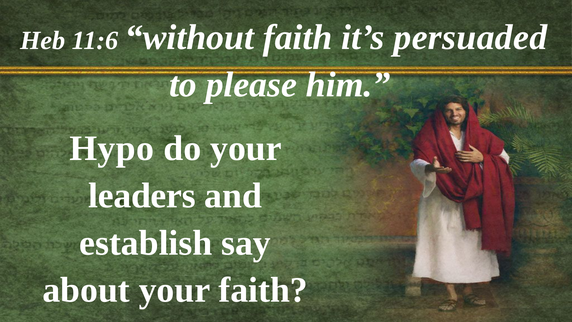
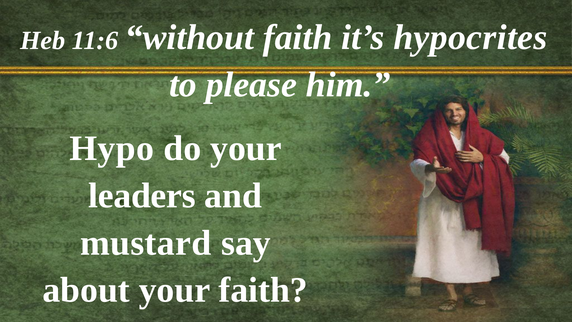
persuaded: persuaded -> hypocrites (470, 37)
establish: establish -> mustard (146, 243)
